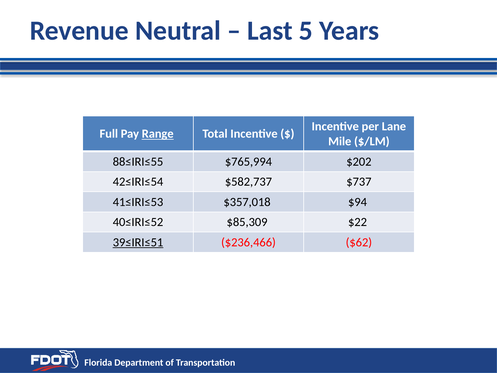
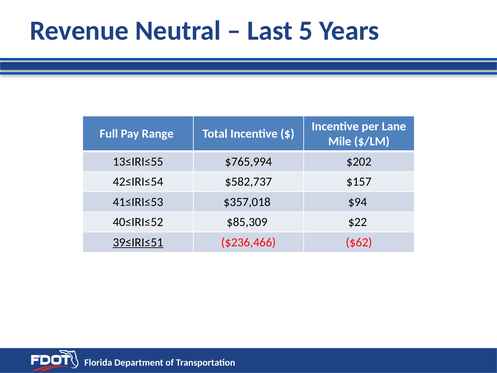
Range underline: present -> none (158, 134)
88≤IRI≤55: 88≤IRI≤55 -> 13≤IRI≤55 (138, 162)
$737: $737 -> $157 (359, 182)
